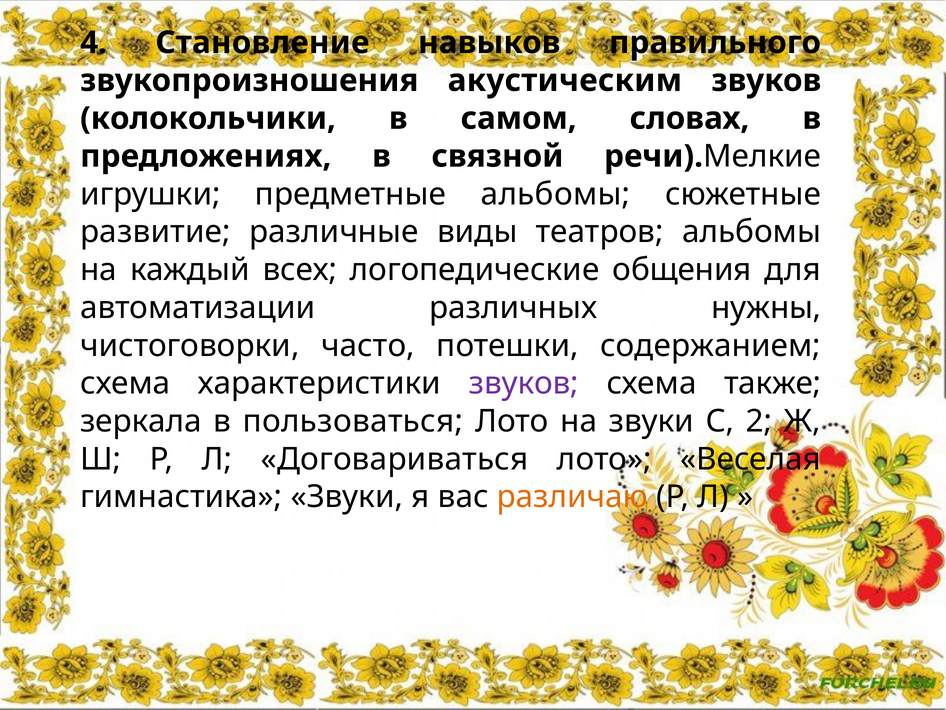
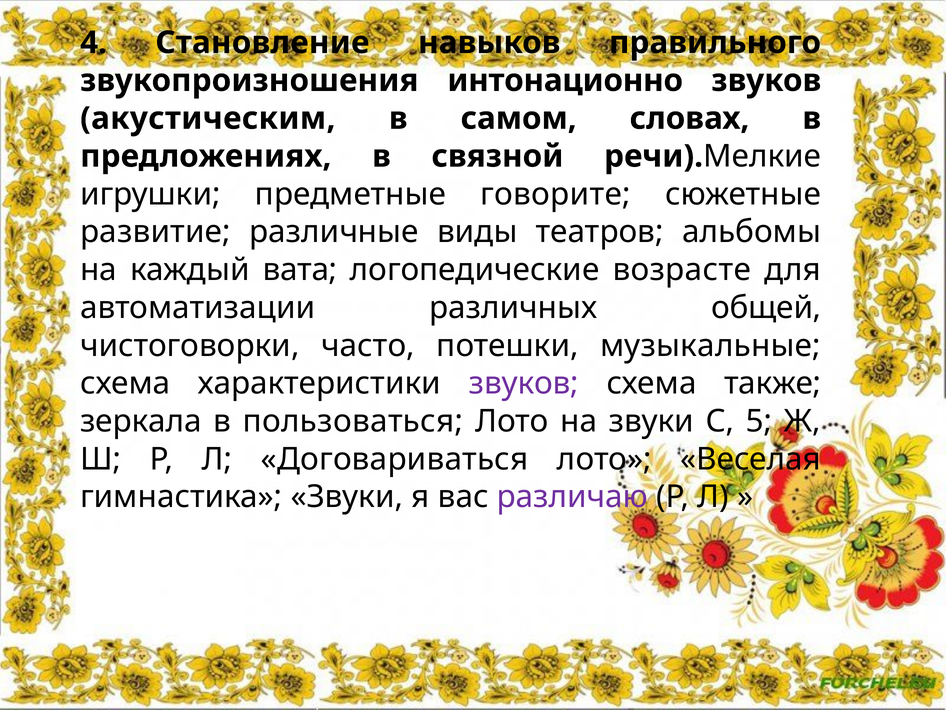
акустическим: акустическим -> интонационно (565, 80)
колокольчики: колокольчики -> акустическим (208, 118)
предметные альбомы: альбомы -> говорите (556, 194)
всех: всех -> вата (300, 270)
общения: общения -> возрасте (682, 270)
нужны: нужны -> общей (766, 308)
содержанием: содержанием -> музыкальные (710, 345)
2: 2 -> 5 (759, 421)
различаю colour: orange -> purple (572, 497)
